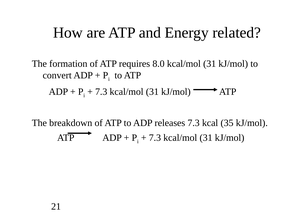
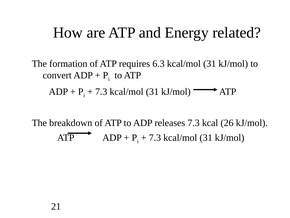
8.0: 8.0 -> 6.3 (159, 64)
35: 35 -> 26 (227, 123)
